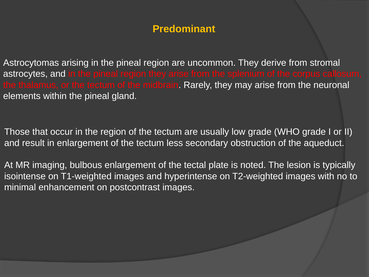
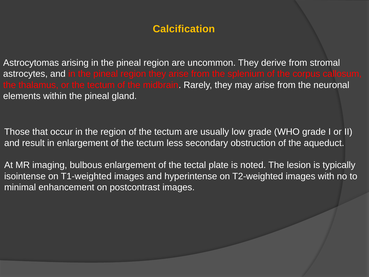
Predominant: Predominant -> Calcification (184, 29)
